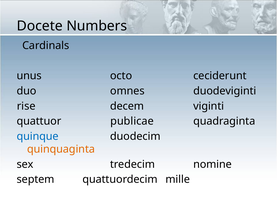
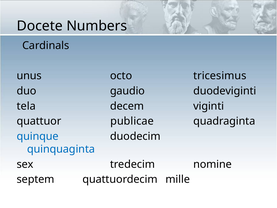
ceciderunt: ceciderunt -> tricesimus (220, 76)
omnes: omnes -> gaudio (127, 91)
rise: rise -> tela (26, 106)
quinquaginta colour: orange -> blue (61, 149)
